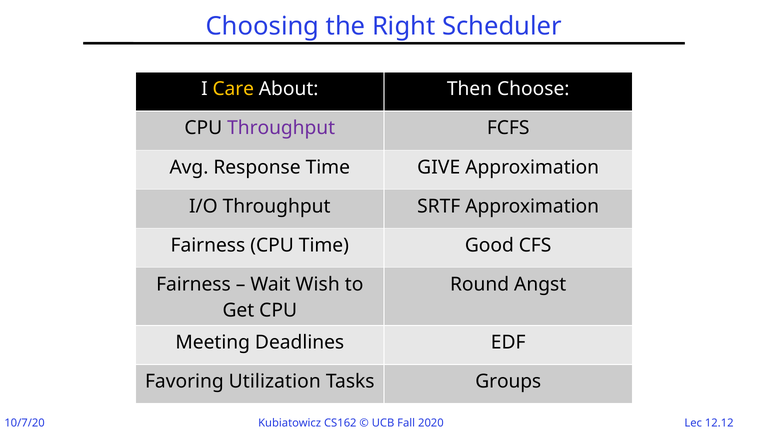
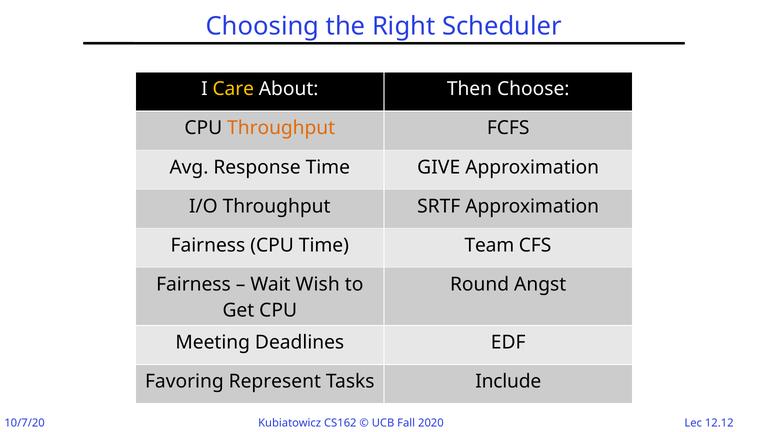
Throughput colour: purple -> orange (281, 128)
Good: Good -> Team (489, 245)
Utilization: Utilization -> Represent (275, 382)
Groups: Groups -> Include (508, 382)
